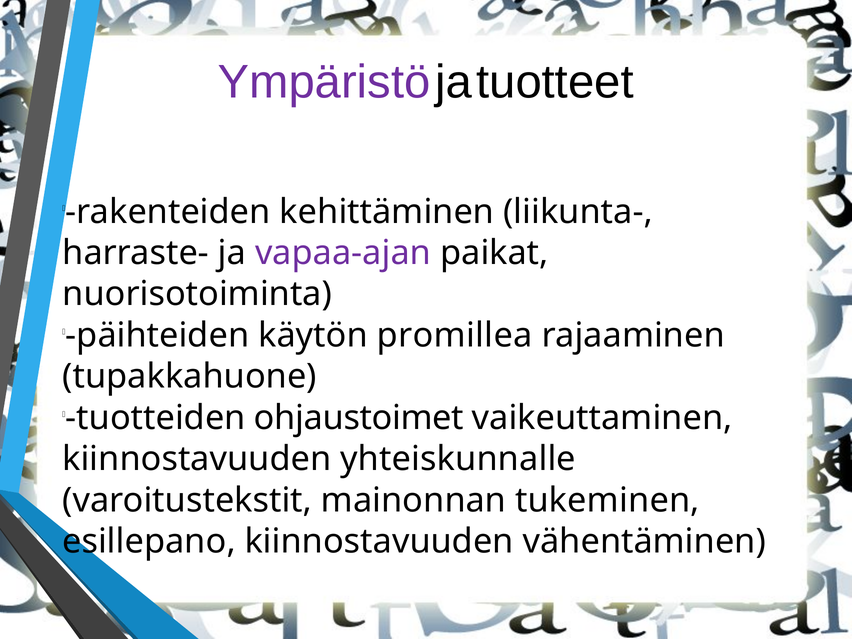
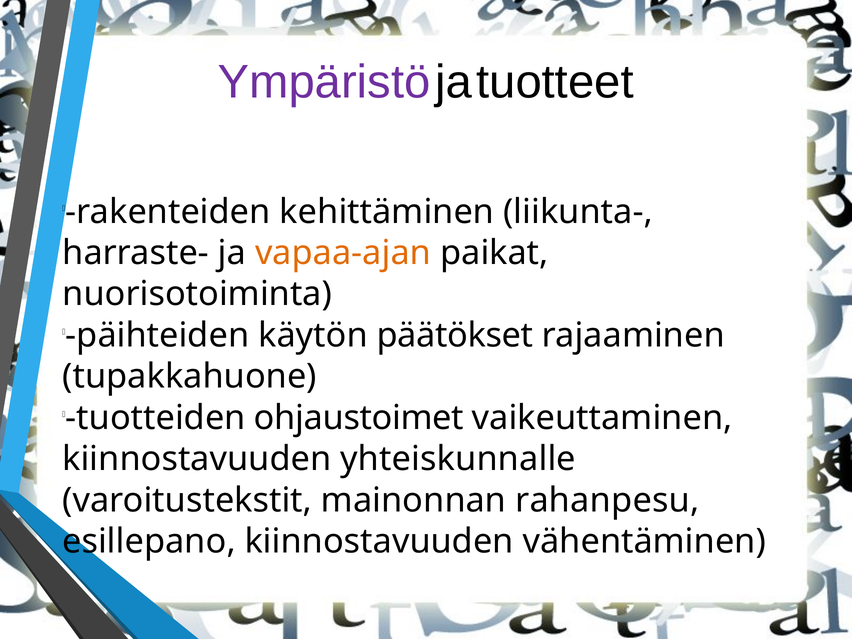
vapaa-ajan colour: purple -> orange (343, 253)
promillea: promillea -> päätökset (455, 335)
tukeminen: tukeminen -> rahanpesu (607, 500)
